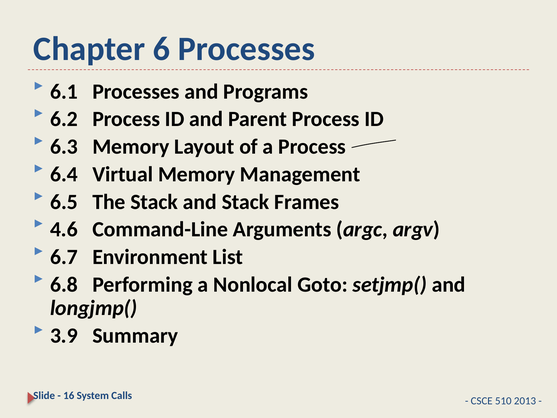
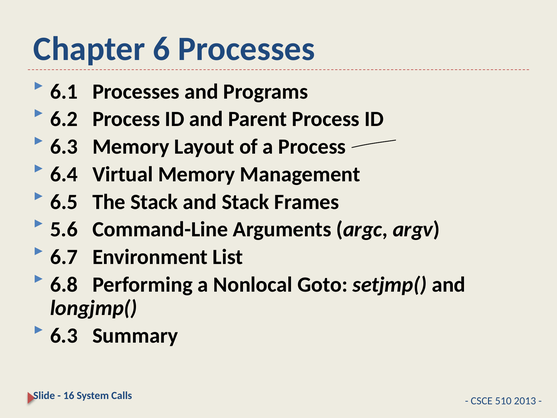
4.6: 4.6 -> 5.6 (64, 229)
3.9: 3.9 -> 6.3 (64, 335)
